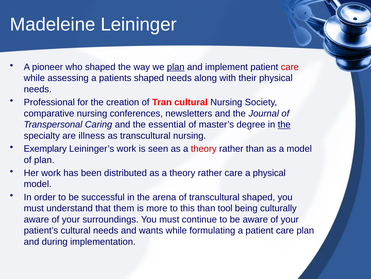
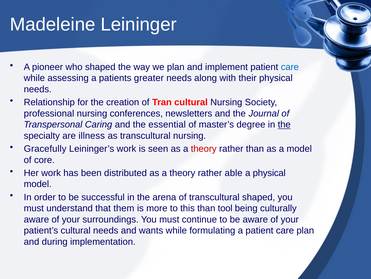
plan underline: present -> none (176, 67)
care colour: red -> blue (290, 67)
patients shaped: shaped -> greater (149, 78)
Professional: Professional -> Relationship (49, 102)
comparative: comparative -> professional (49, 113)
Exemplary: Exemplary -> Gracefully (45, 148)
of plan: plan -> core (44, 160)
rather care: care -> able (234, 173)
